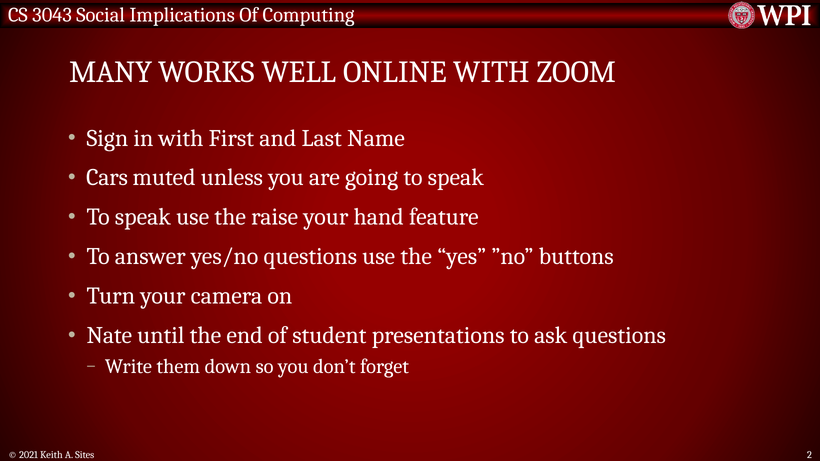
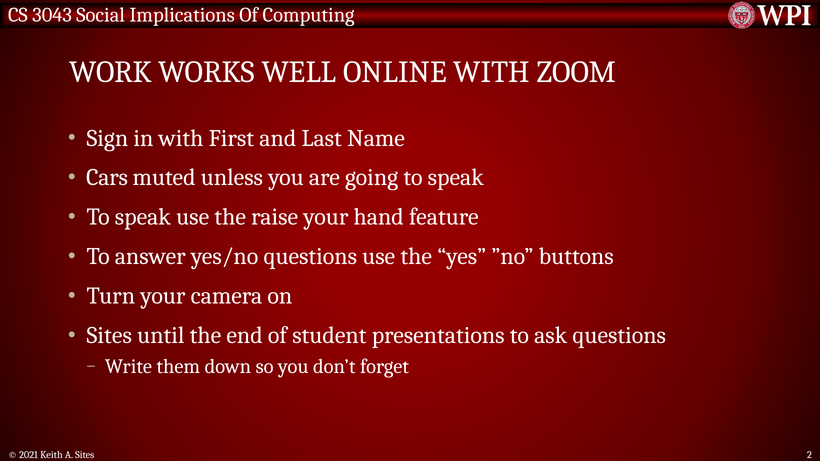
MANY: MANY -> WORK (111, 72)
Nate: Nate -> Sites (109, 336)
